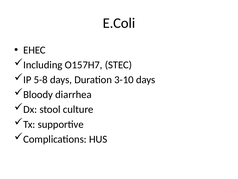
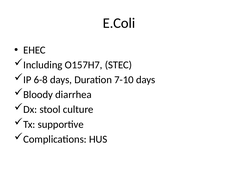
5-8: 5-8 -> 6-8 (41, 80)
3-10: 3-10 -> 7-10 (124, 80)
